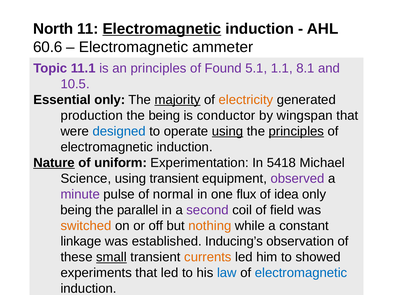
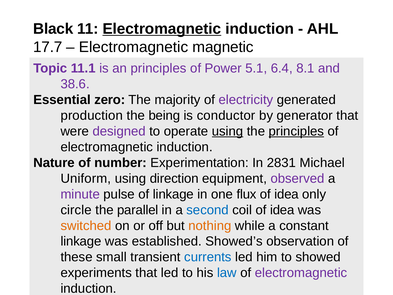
North: North -> Black (53, 29)
60.6: 60.6 -> 17.7 (48, 47)
ammeter: ammeter -> magnetic (223, 47)
Found: Found -> Power (223, 68)
1.1: 1.1 -> 6.4 (282, 68)
10.5: 10.5 -> 38.6 (75, 84)
Essential only: only -> zero (110, 100)
majority underline: present -> none (178, 100)
electricity colour: orange -> purple (246, 100)
wingspan: wingspan -> generator (305, 115)
designed colour: blue -> purple (119, 131)
Nature underline: present -> none (54, 163)
uniform: uniform -> number (121, 163)
5418: 5418 -> 2831 (281, 163)
Science: Science -> Uniform (86, 178)
using transient: transient -> direction (174, 178)
of normal: normal -> linkage (173, 194)
being: being -> circle (76, 210)
second colour: purple -> blue (208, 210)
coil of field: field -> idea (282, 210)
Inducing’s: Inducing’s -> Showed’s (234, 241)
small underline: present -> none (111, 257)
currents colour: orange -> blue (208, 257)
electromagnetic colour: blue -> purple (301, 273)
